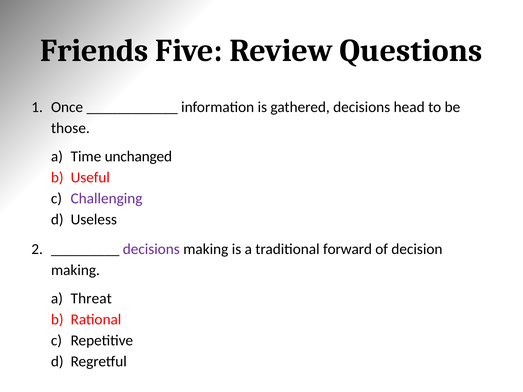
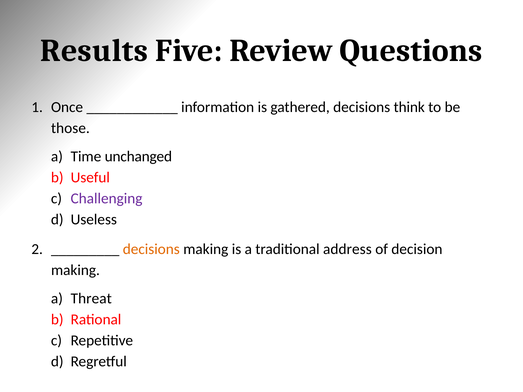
Friends: Friends -> Results (94, 51)
head: head -> think (409, 107)
decisions colour: purple -> orange (151, 249)
forward: forward -> address (347, 249)
